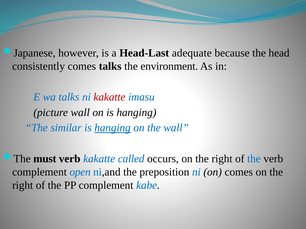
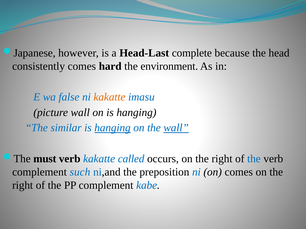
adequate: adequate -> complete (192, 53)
comes talks: talks -> hard (110, 66)
wa talks: talks -> false (69, 97)
kakatte colour: red -> orange (109, 97)
wall underline: none -> present (176, 128)
open: open -> such (80, 172)
